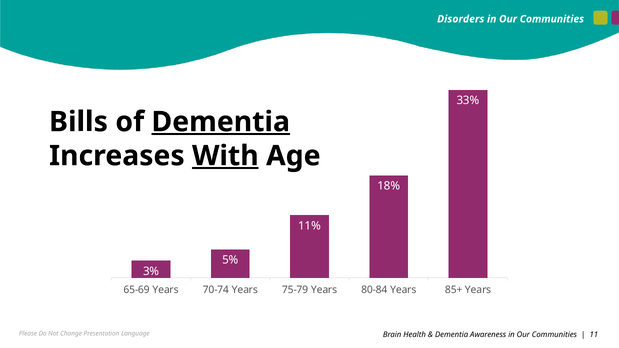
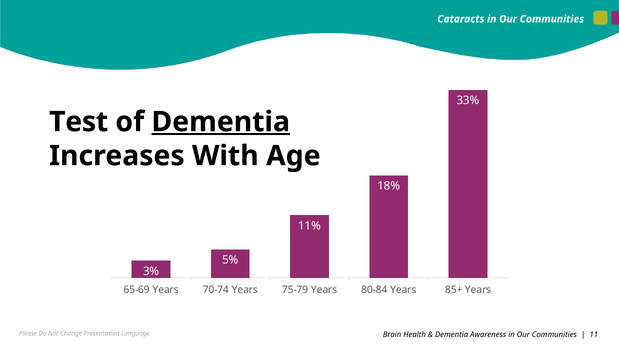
Disorders: Disorders -> Cataracts (461, 19)
Bills: Bills -> Test (79, 122)
With underline: present -> none (225, 156)
